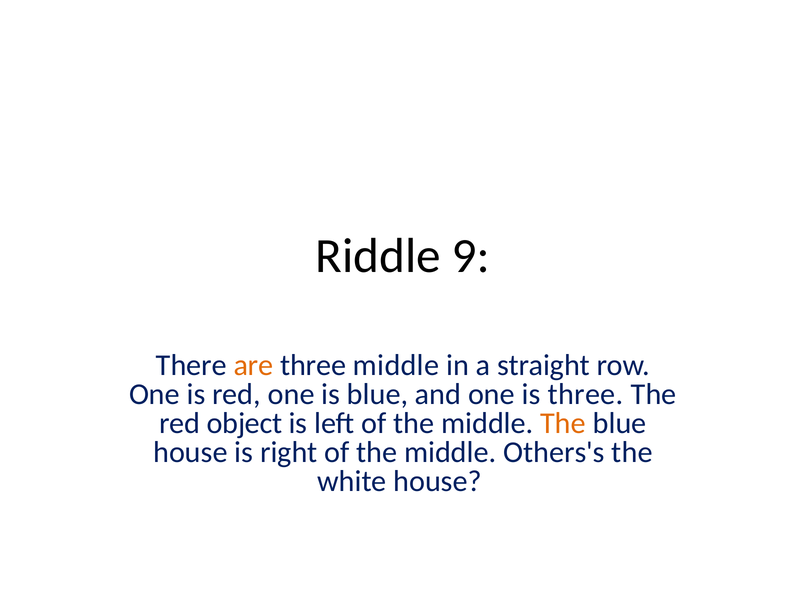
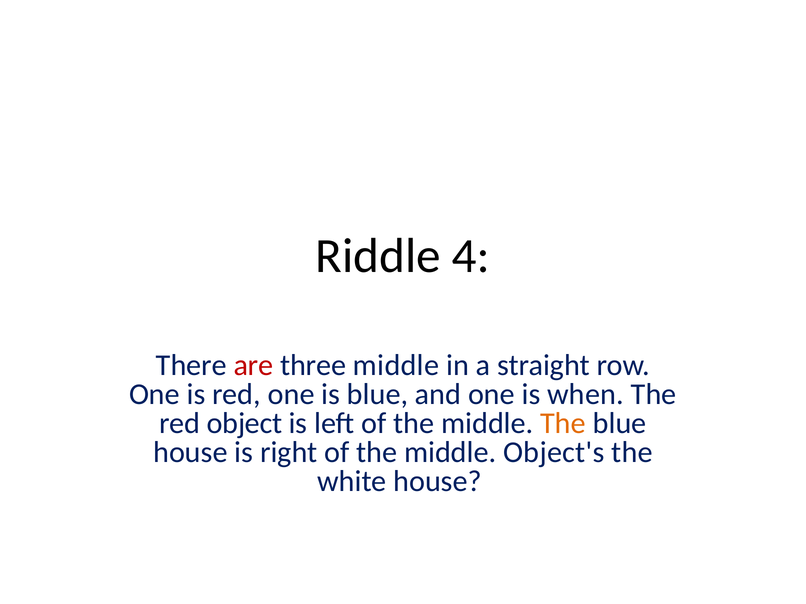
9: 9 -> 4 (471, 256)
are colour: orange -> red (253, 366)
is three: three -> when (586, 395)
Others's: Others's -> Object's (554, 453)
